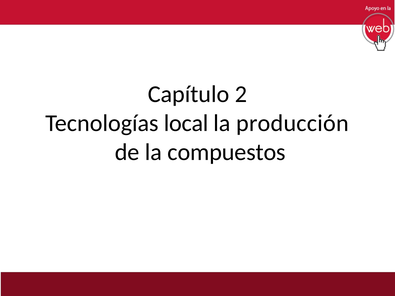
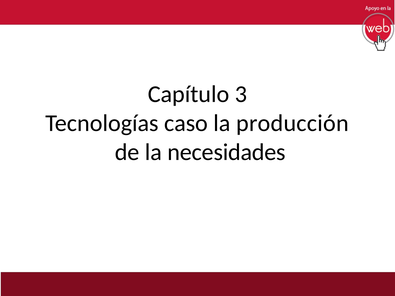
2: 2 -> 3 (241, 94)
local: local -> caso (186, 123)
compuestos: compuestos -> necesidades (227, 152)
